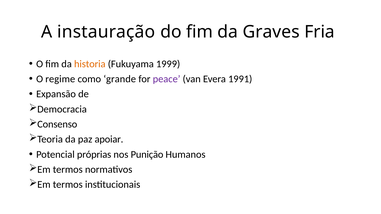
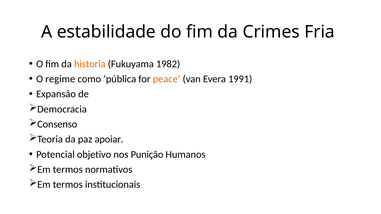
instauração: instauração -> estabilidade (106, 32)
Graves: Graves -> Crimes (271, 32)
1999: 1999 -> 1982 (168, 64)
grande: grande -> pública (120, 79)
peace colour: purple -> orange (167, 79)
próprias: próprias -> objetivo (94, 155)
